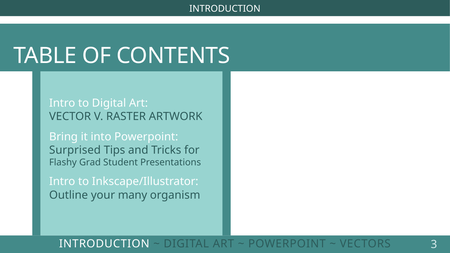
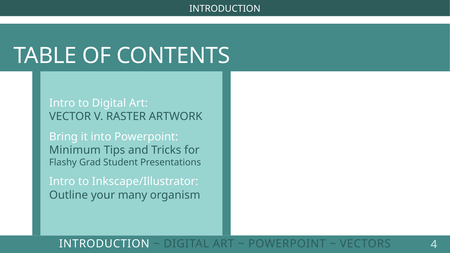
Surprised: Surprised -> Minimum (75, 150)
3: 3 -> 4 (434, 245)
